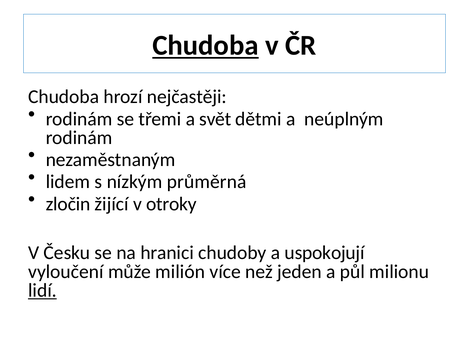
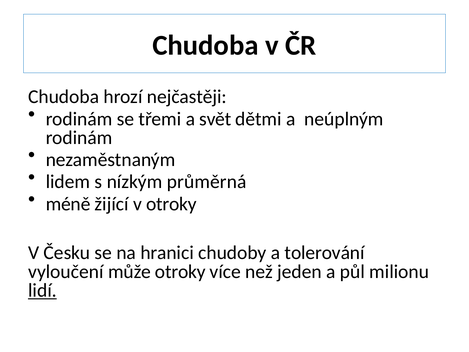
Chudoba underline: present -> none (205, 45)
zločin: zločin -> méně (68, 204)
uspokojují: uspokojují -> tolerování (325, 253)
může milión: milión -> otroky (180, 271)
